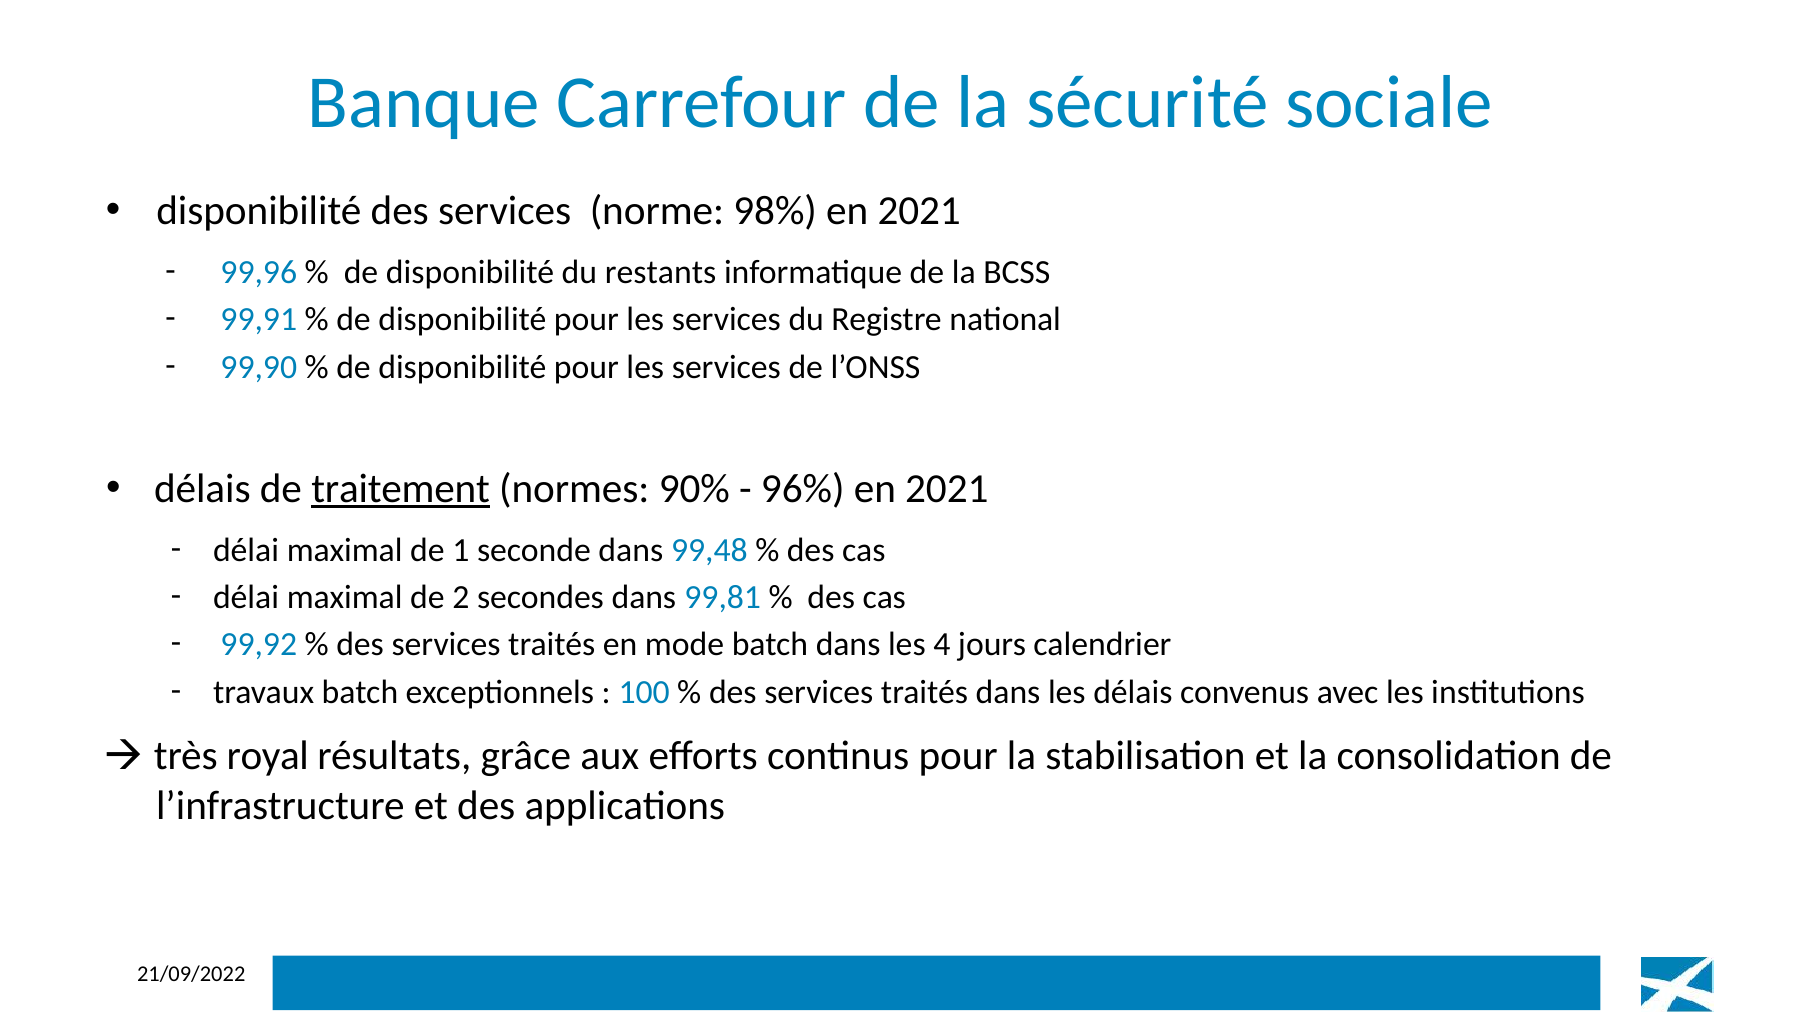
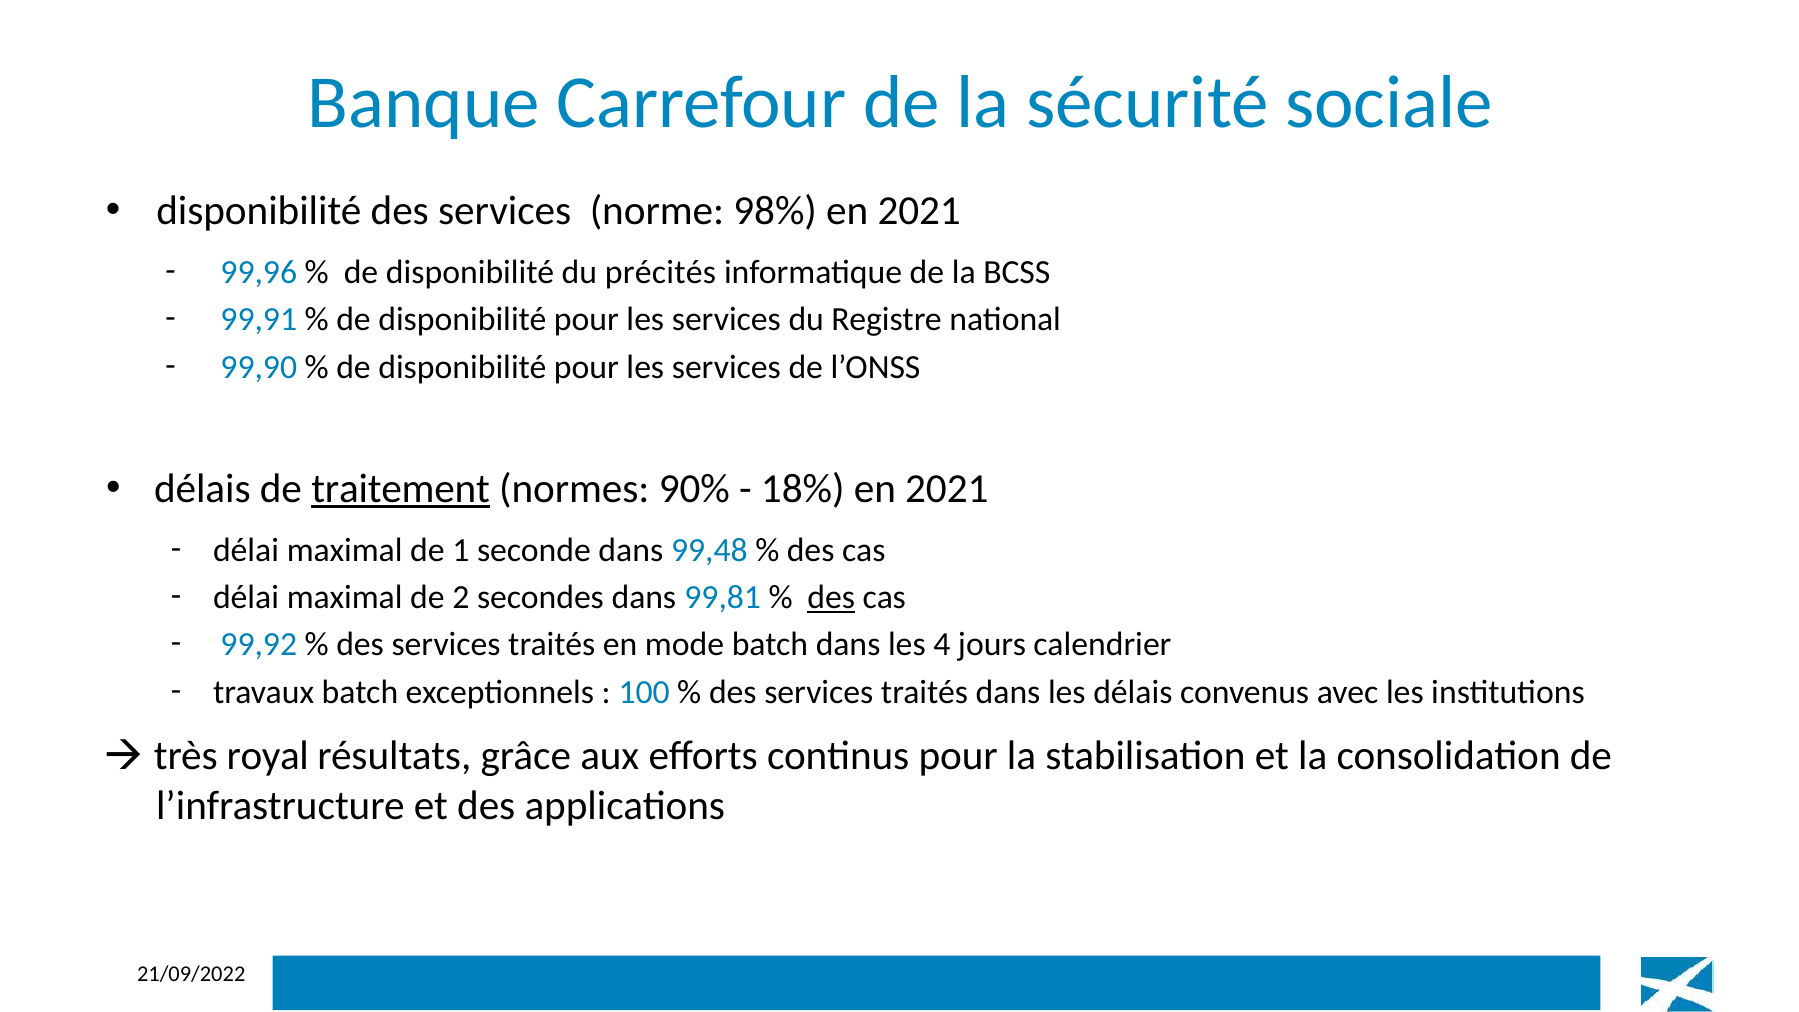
restants: restants -> précités (660, 272)
96%: 96% -> 18% (803, 489)
des underline: none -> present (831, 597)
